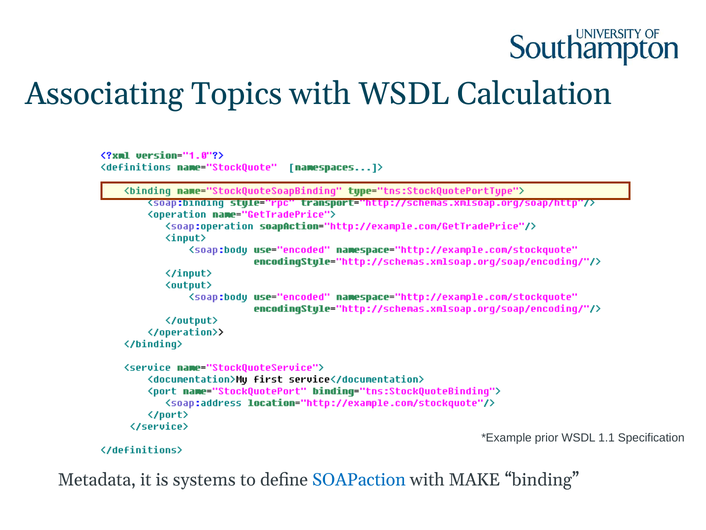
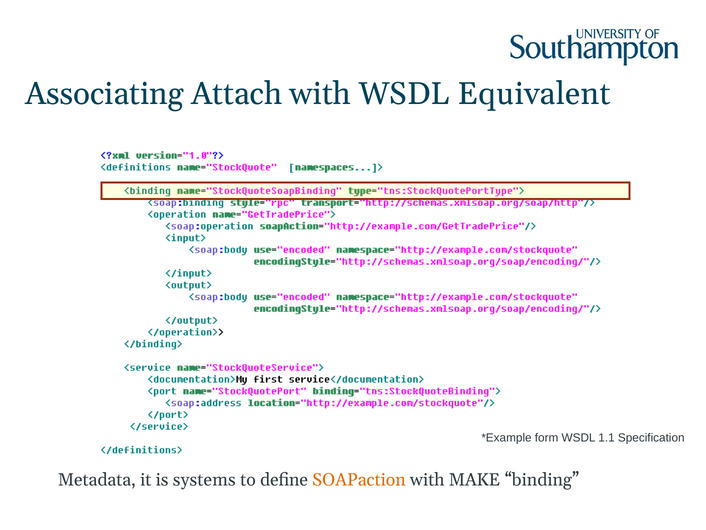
Topics: Topics -> Attach (237, 94)
Calculation: Calculation -> Equivalent (534, 94)
prior: prior -> form (547, 437)
SOAPaction colour: blue -> orange (359, 480)
